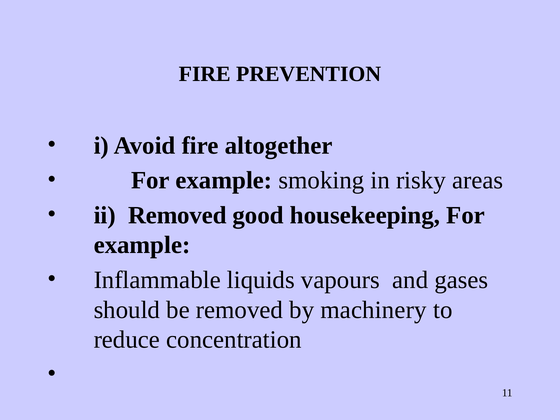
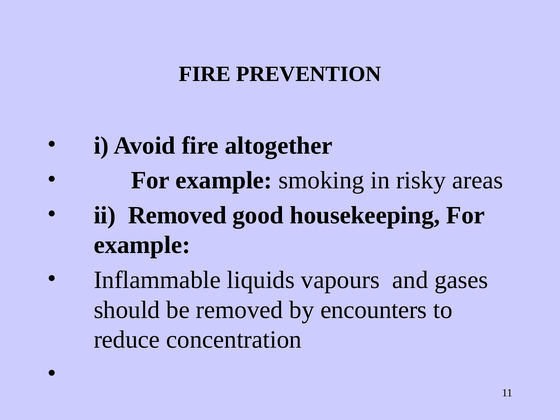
machinery: machinery -> encounters (374, 310)
